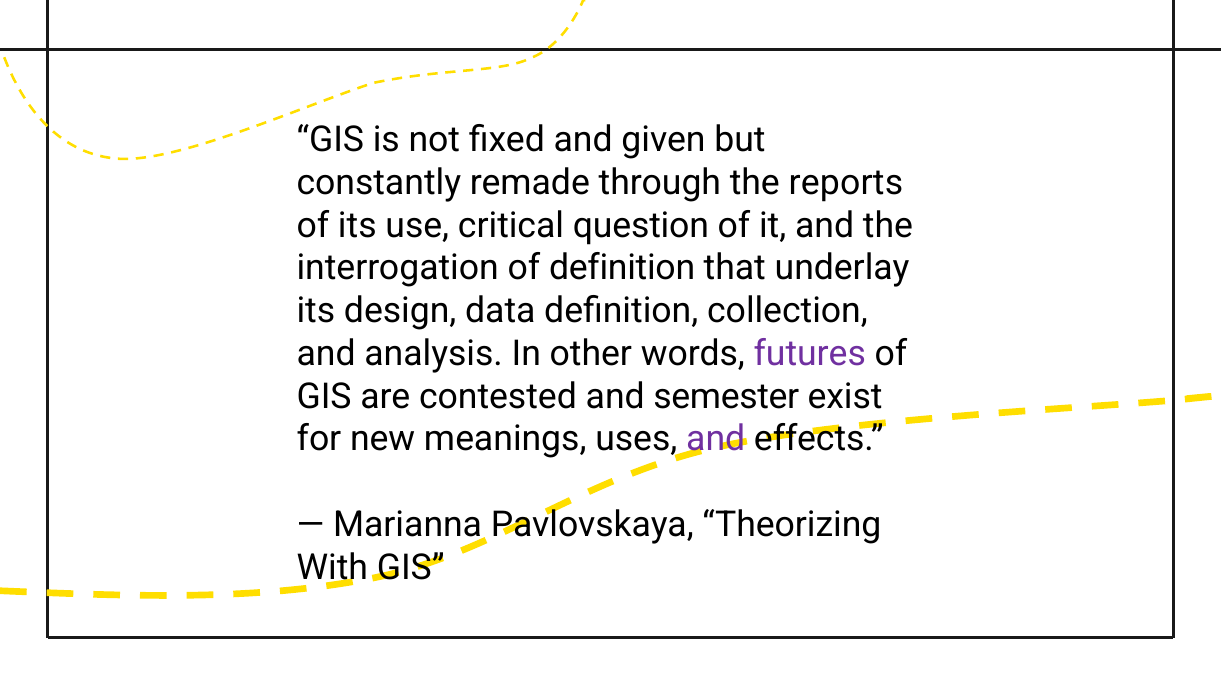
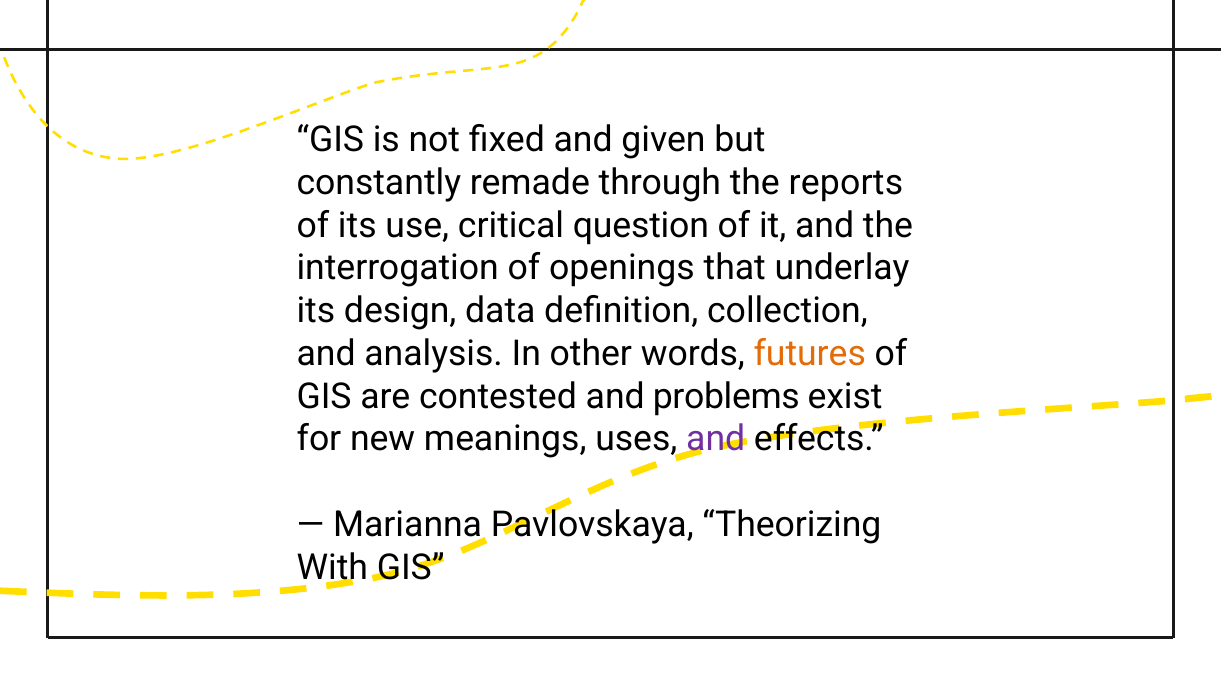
of definition: definition -> openings (622, 268)
futures colour: purple -> orange (810, 353)
semester: semester -> problems (726, 396)
